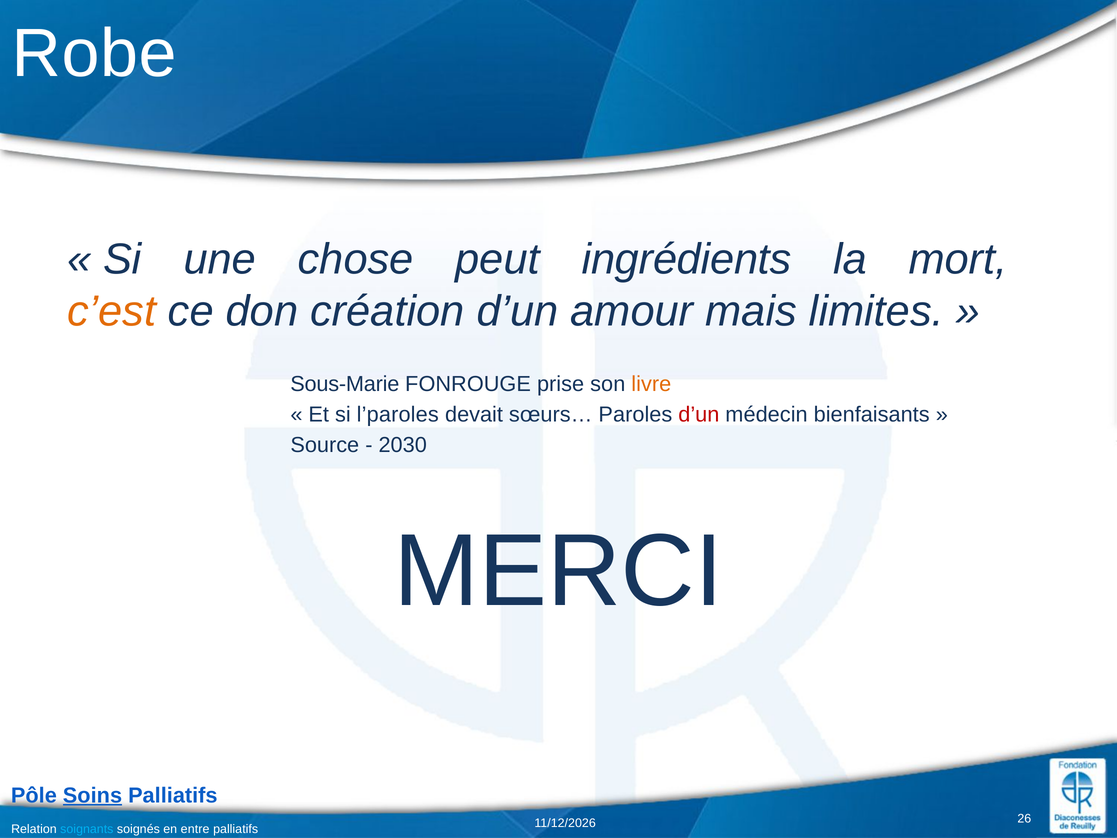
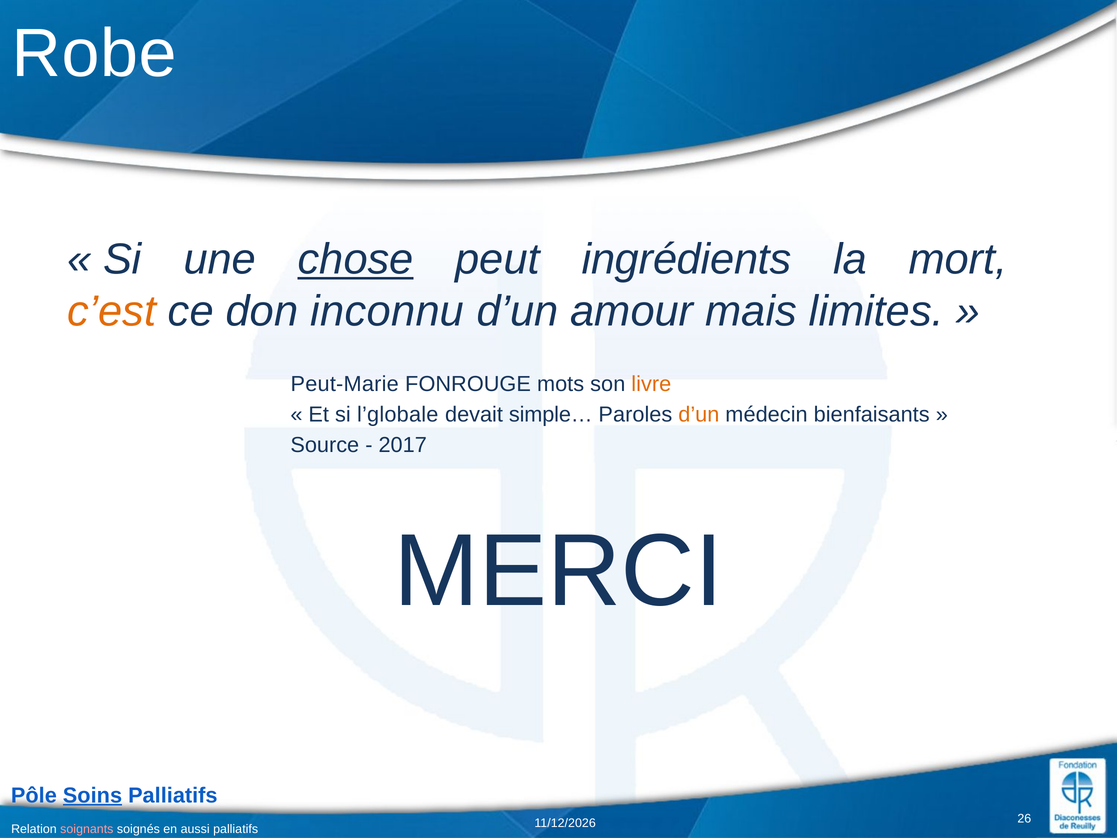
chose underline: none -> present (356, 259)
création: création -> inconnu (387, 312)
Sous-Marie: Sous-Marie -> Peut-Marie (345, 384)
prise: prise -> mots (561, 384)
l’paroles: l’paroles -> l’globale (398, 414)
sœurs…: sœurs… -> simple… (551, 414)
d’un colour: red -> orange (699, 414)
2030: 2030 -> 2017 (403, 445)
soignants colour: light blue -> pink (87, 829)
entre: entre -> aussi (195, 829)
